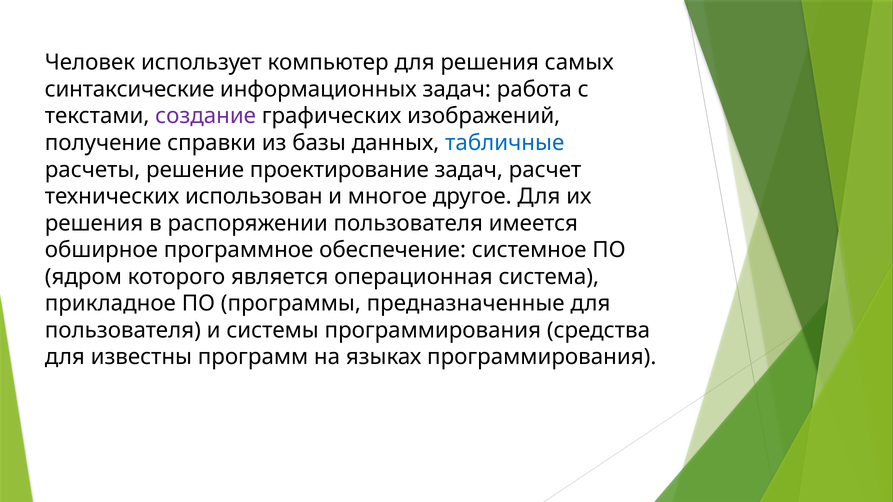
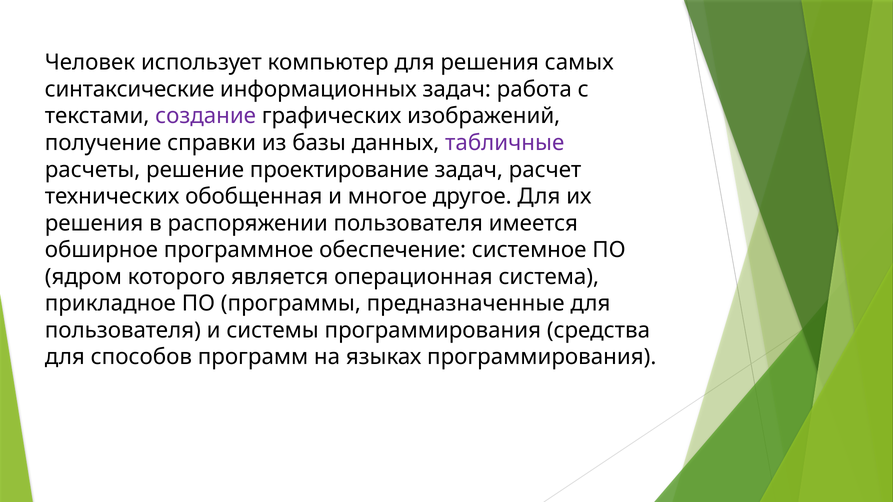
табличные colour: blue -> purple (505, 143)
использован: использован -> обобщенная (254, 197)
известны: известны -> способов (141, 357)
